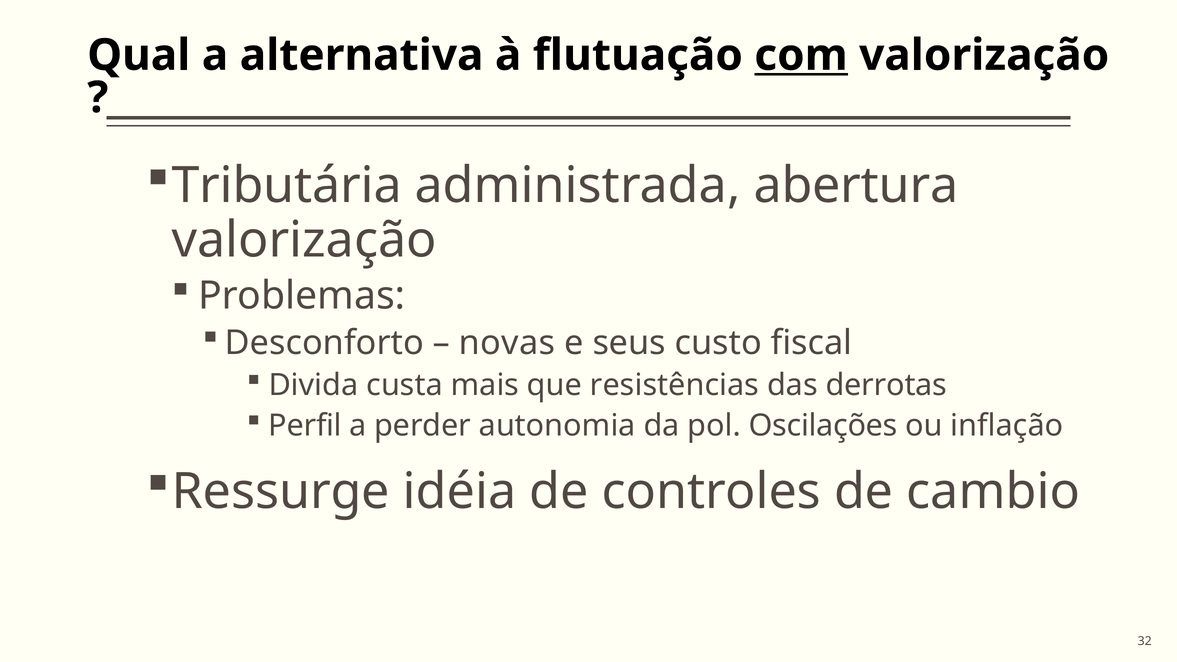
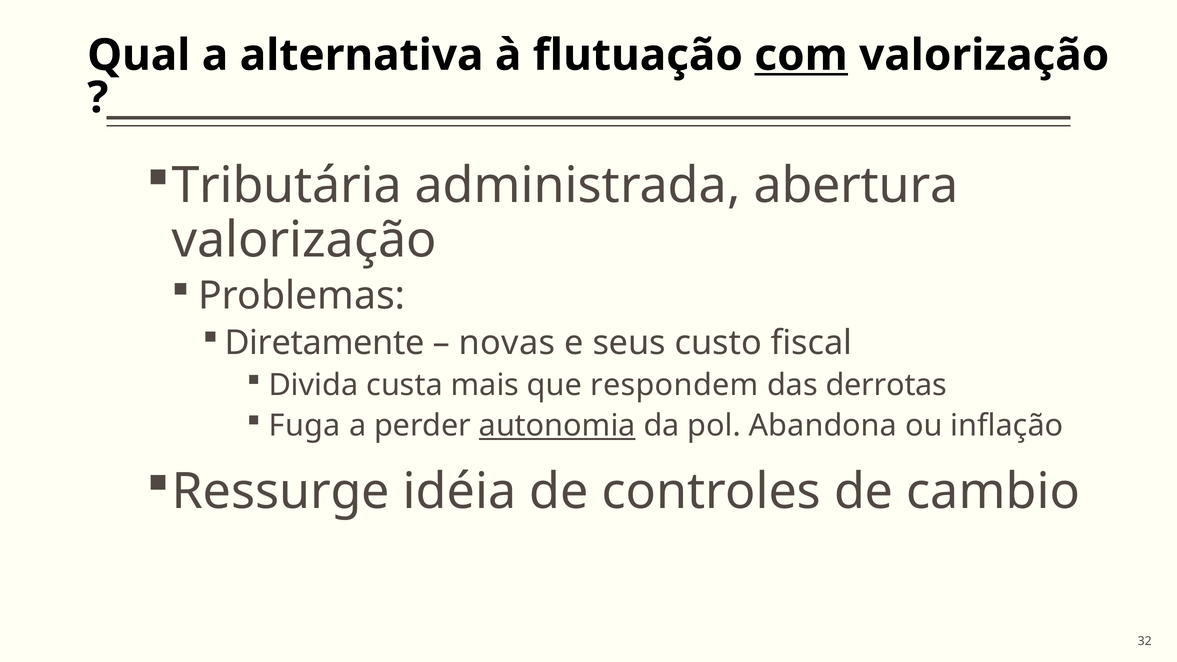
Desconforto: Desconforto -> Diretamente (325, 343)
resistências: resistências -> respondem (674, 385)
Perfil: Perfil -> Fuga (305, 426)
autonomia underline: none -> present (557, 426)
Oscilações: Oscilações -> Abandona (823, 426)
